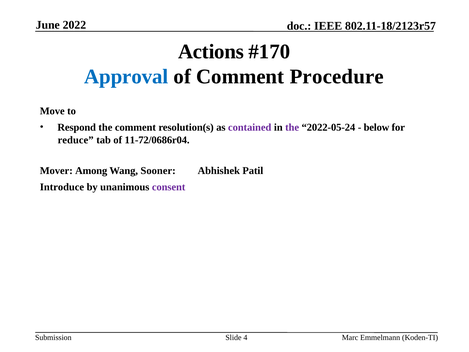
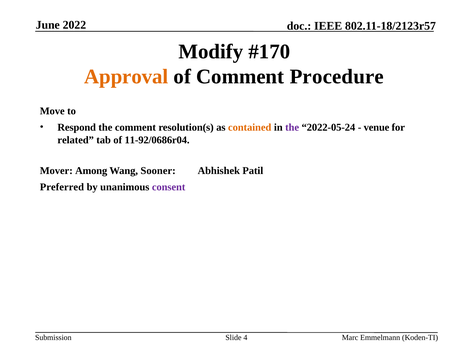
Actions: Actions -> Modify (211, 51)
Approval colour: blue -> orange (126, 76)
contained colour: purple -> orange (250, 127)
below: below -> venue (377, 127)
reduce: reduce -> related (76, 140)
11-72/0686r04: 11-72/0686r04 -> 11-92/0686r04 (157, 140)
Introduce: Introduce -> Preferred (62, 187)
